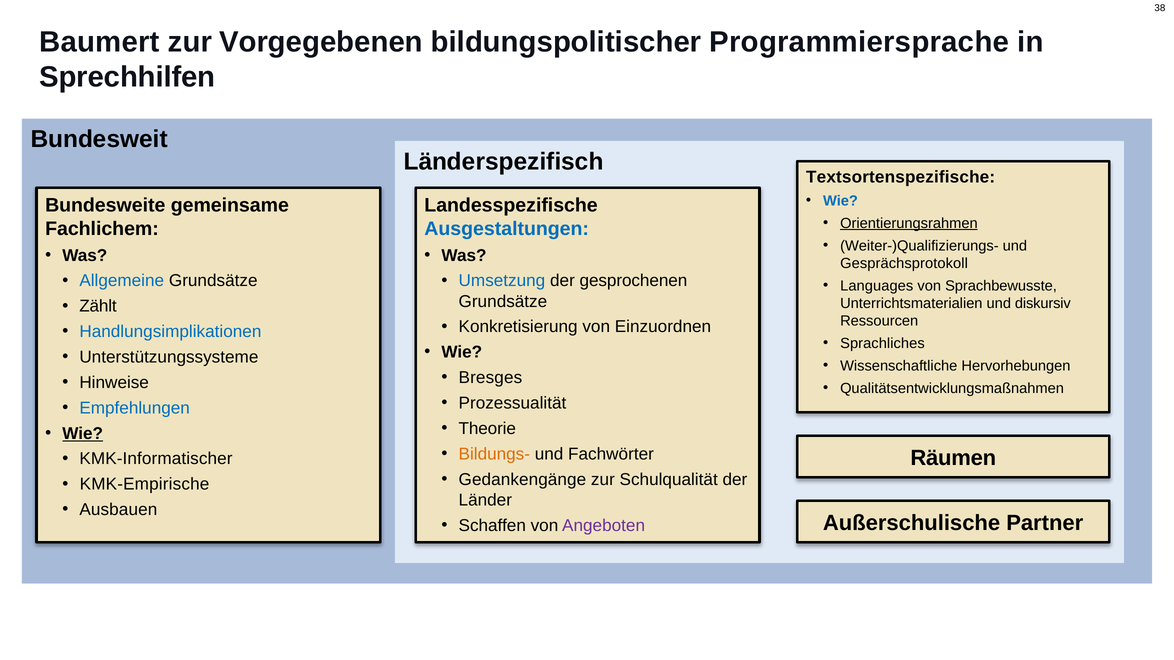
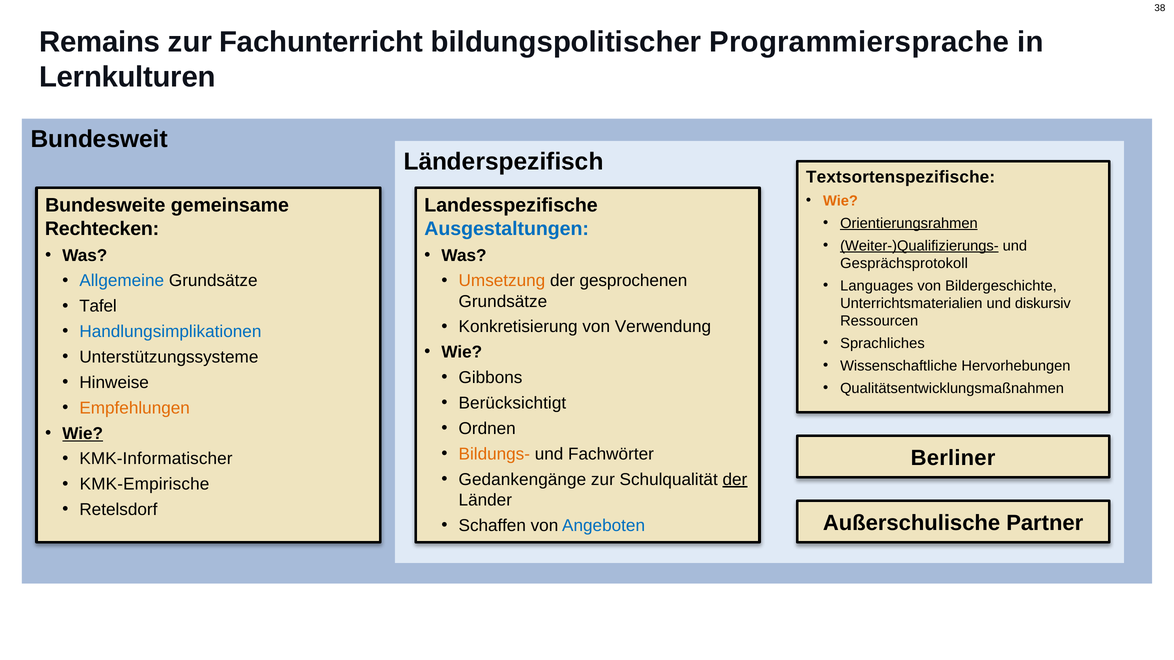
Baumert: Baumert -> Remains (100, 42)
Vorgegebenen: Vorgegebenen -> Fachunterricht (321, 42)
Sprechhilfen: Sprechhilfen -> Lernkulturen (127, 77)
Wie colour: blue -> orange (840, 201)
Fachlichem: Fachlichem -> Rechtecken (102, 229)
Weiter-)Qualifizierungs- underline: none -> present (919, 246)
Umsetzung colour: blue -> orange (502, 281)
Sprachbewusste: Sprachbewusste -> Bildergeschichte (1001, 286)
Zählt: Zählt -> Tafel (98, 306)
Einzuordnen: Einzuordnen -> Verwendung (663, 327)
Bresges: Bresges -> Gibbons (490, 378)
Prozessualität: Prozessualität -> Berücksichtigt (512, 403)
Empfehlungen colour: blue -> orange (135, 408)
Theorie: Theorie -> Ordnen (487, 429)
Räumen: Räumen -> Berliner (953, 458)
der underline: none -> present (735, 480)
Ausbauen: Ausbauen -> Retelsdorf (118, 510)
Angeboten colour: purple -> blue (604, 526)
